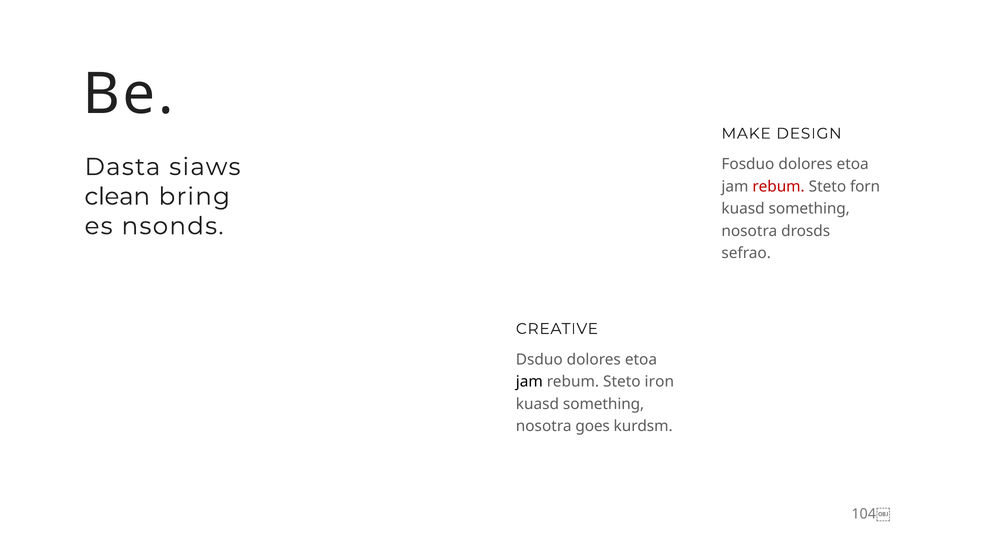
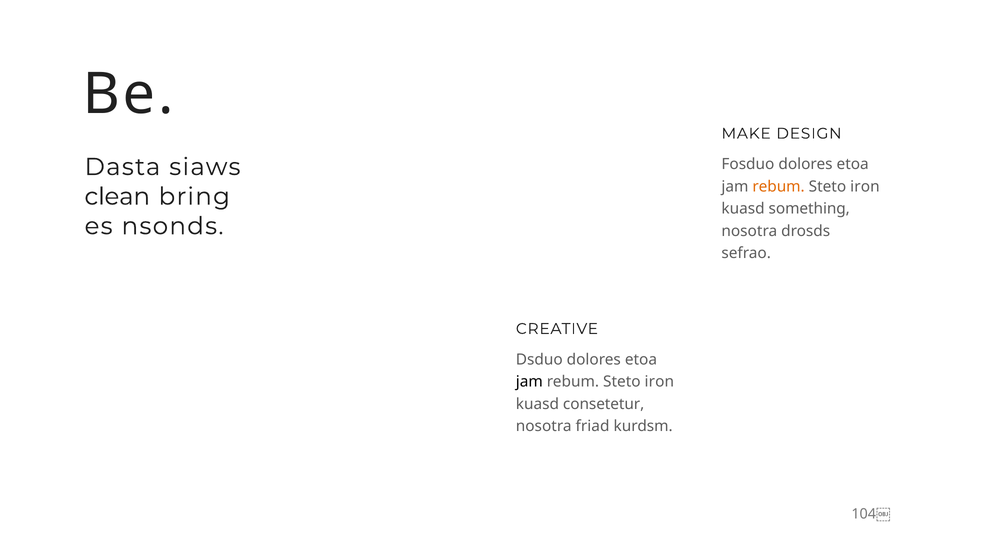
rebum colour: red -> orange (779, 186)
forn: forn -> iron (865, 186)
something: something -> consetetur (604, 404)
goes: goes -> friad (593, 426)
